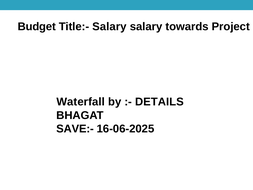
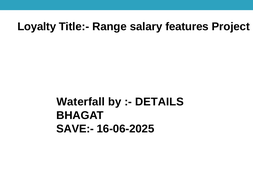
Budget: Budget -> Loyalty (37, 27)
Title:- Salary: Salary -> Range (110, 27)
towards: towards -> features (187, 27)
